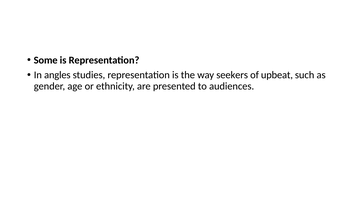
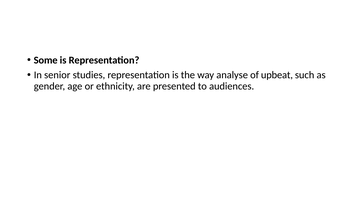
angles: angles -> senior (57, 75)
seekers: seekers -> analyse (232, 75)
